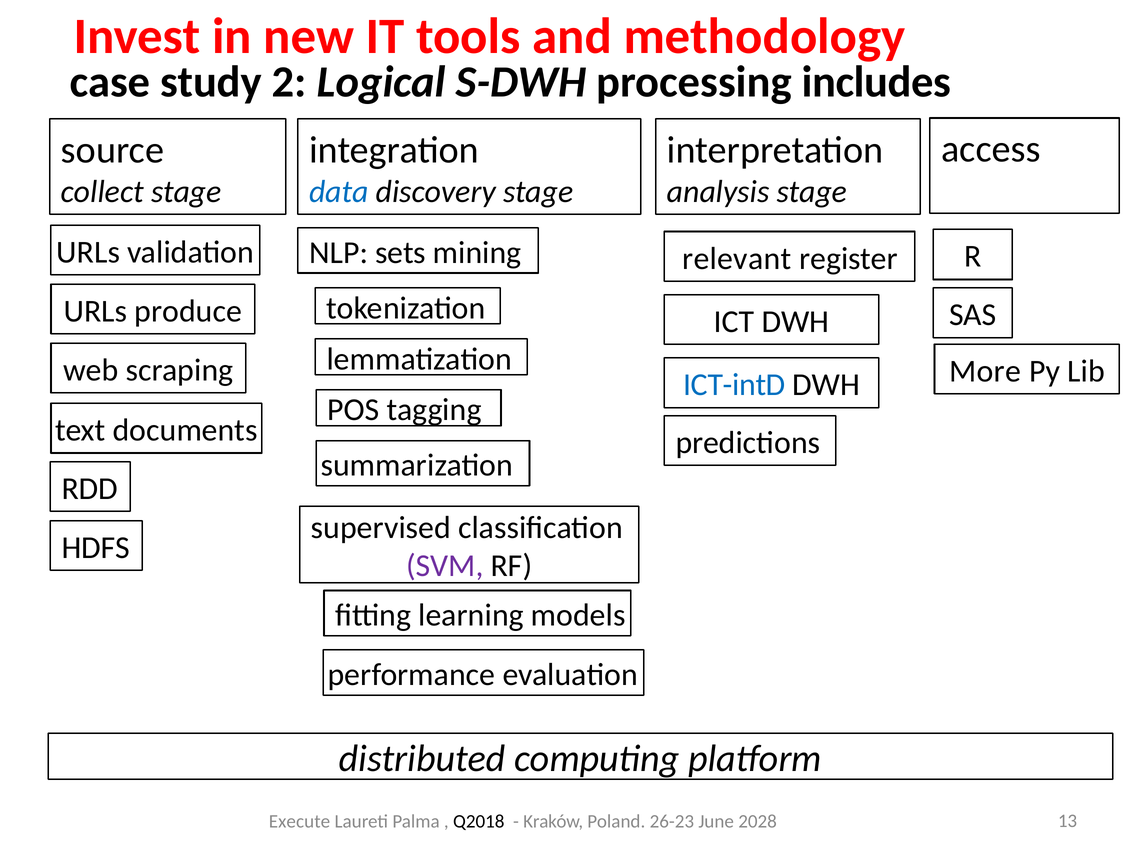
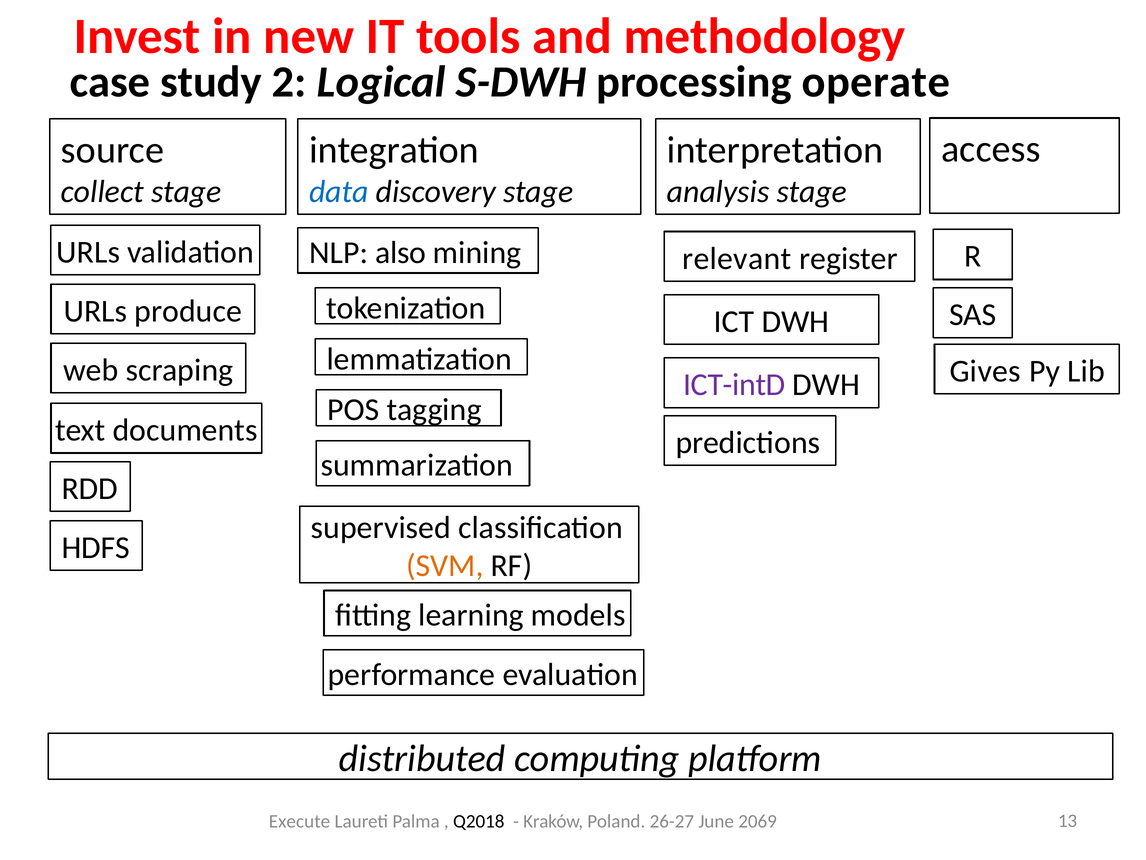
includes: includes -> operate (876, 82)
sets: sets -> also (401, 253)
ICT-intD colour: blue -> purple (734, 385)
More: More -> Gives (985, 371)
SVM colour: purple -> orange (445, 566)
26-23: 26-23 -> 26-27 (672, 821)
2028: 2028 -> 2069 (758, 821)
